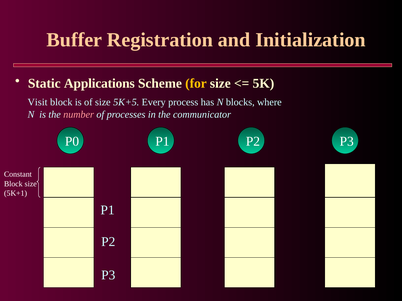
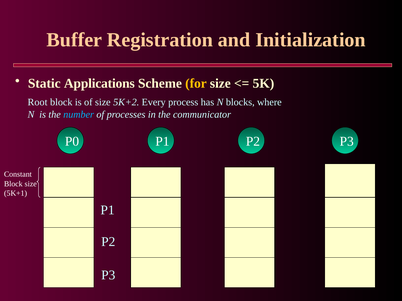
Visit: Visit -> Root (38, 103)
5K+5: 5K+5 -> 5K+2 (126, 103)
number colour: pink -> light blue (79, 115)
